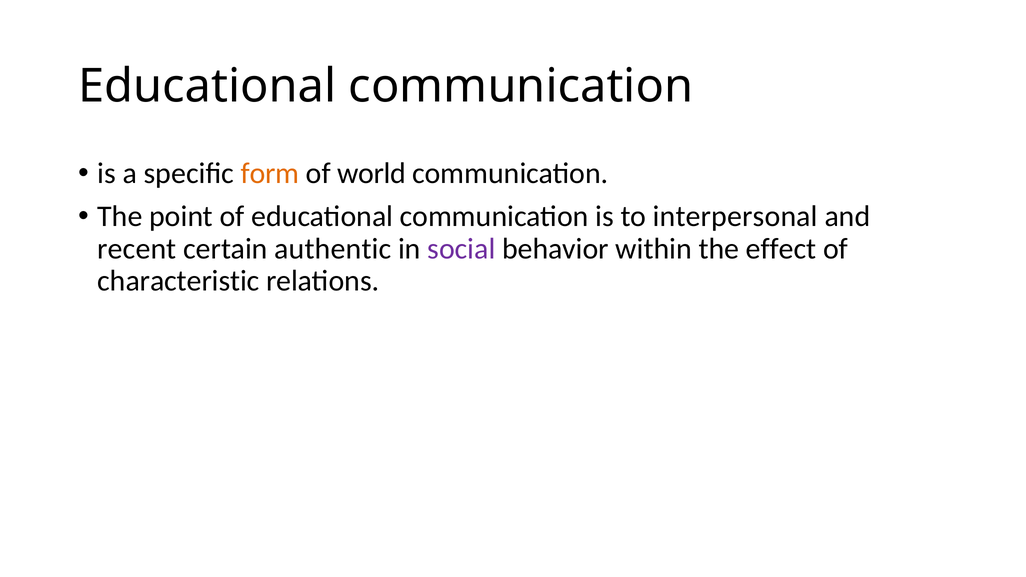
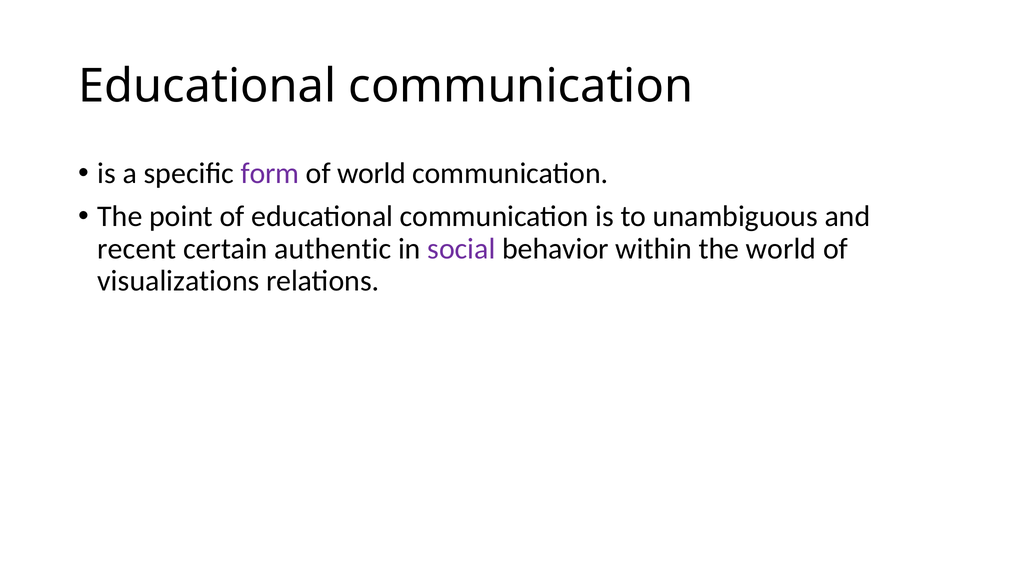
form colour: orange -> purple (270, 173)
interpersonal: interpersonal -> unambiguous (735, 216)
the effect: effect -> world (781, 249)
characteristic: characteristic -> visualizations (178, 281)
